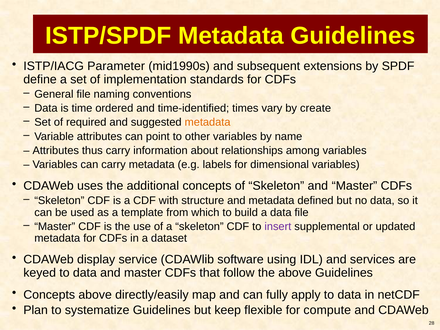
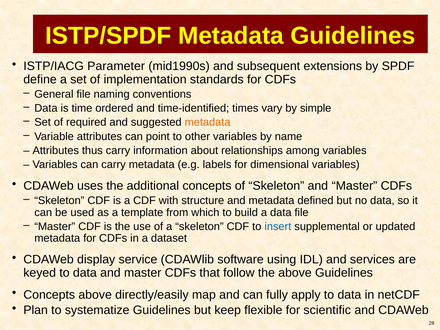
create: create -> simple (316, 108)
insert colour: purple -> blue (278, 226)
compute: compute -> scientific (327, 310)
